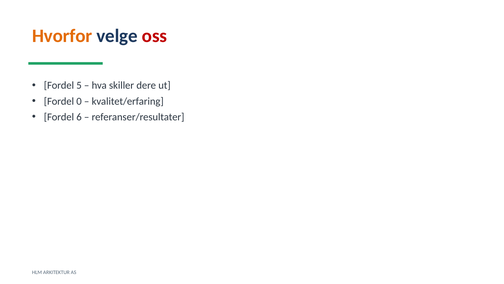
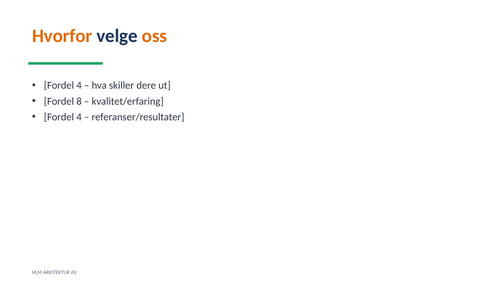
oss colour: red -> orange (154, 36)
5: 5 -> 4 (79, 85)
0: 0 -> 8 (79, 101)
6: 6 -> 4 (79, 117)
